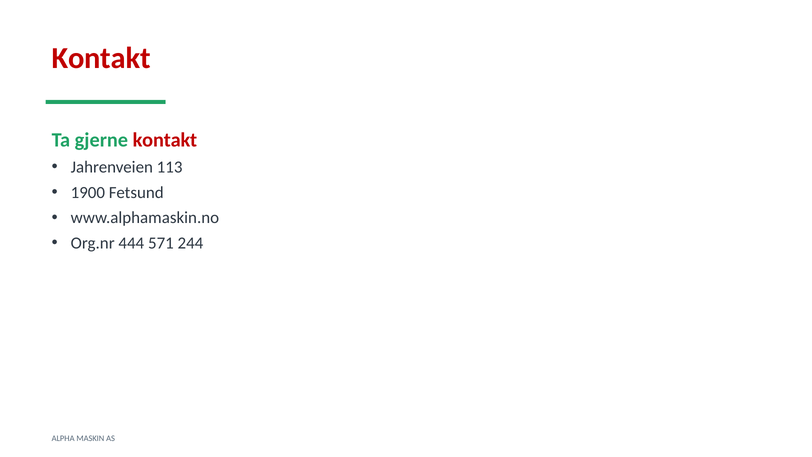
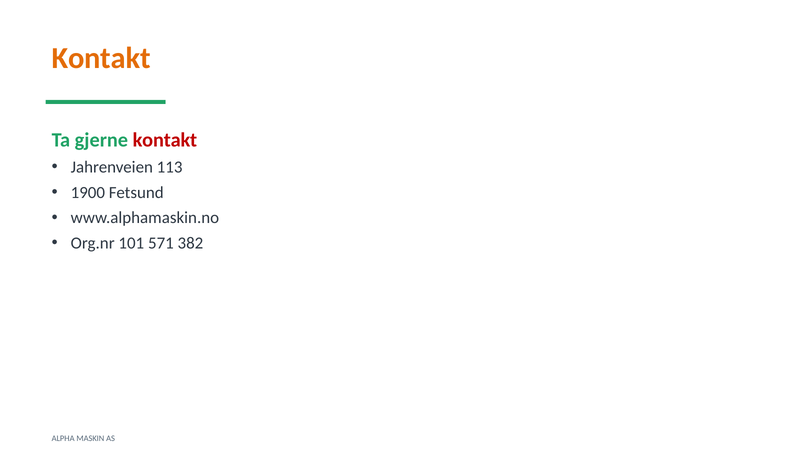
Kontakt colour: red -> orange (101, 58)
444: 444 -> 101 (131, 243)
244: 244 -> 382 (190, 243)
